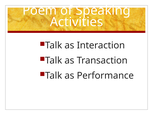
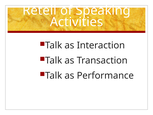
Poem: Poem -> Retell (40, 10)
